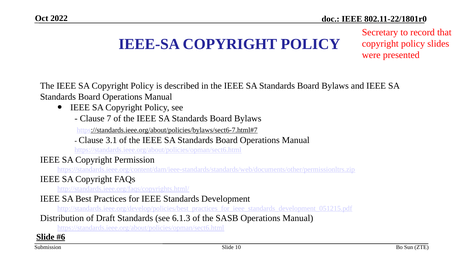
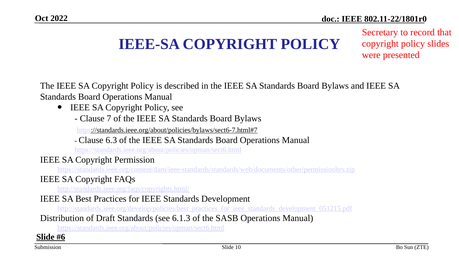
3.1: 3.1 -> 6.3 (111, 140)
